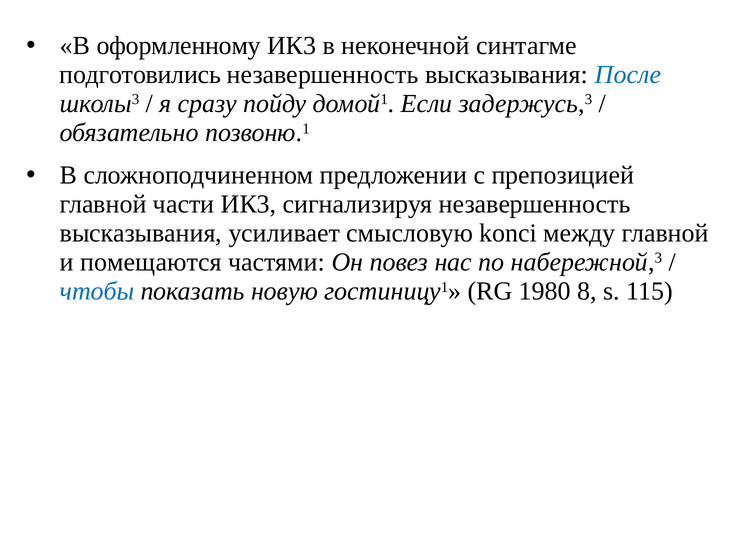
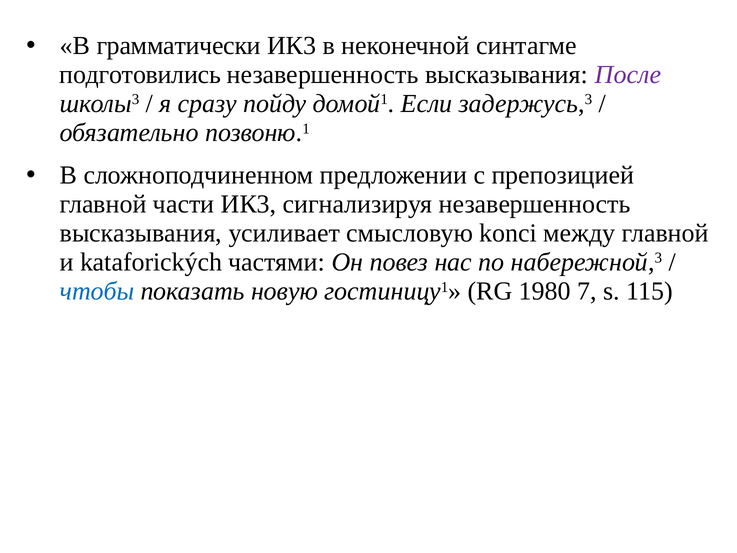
оформленному: оформленному -> грамматически (179, 46)
После colour: blue -> purple (628, 75)
помещаются: помещаются -> kataforických (151, 262)
8: 8 -> 7 (587, 291)
